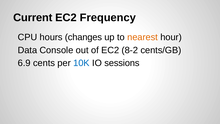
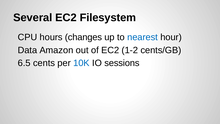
Current: Current -> Several (33, 18)
Frequency: Frequency -> Filesystem (108, 18)
nearest colour: orange -> blue (143, 37)
Console: Console -> Amazon (56, 50)
8-2: 8-2 -> 1-2 (130, 50)
6.9: 6.9 -> 6.5 (24, 63)
